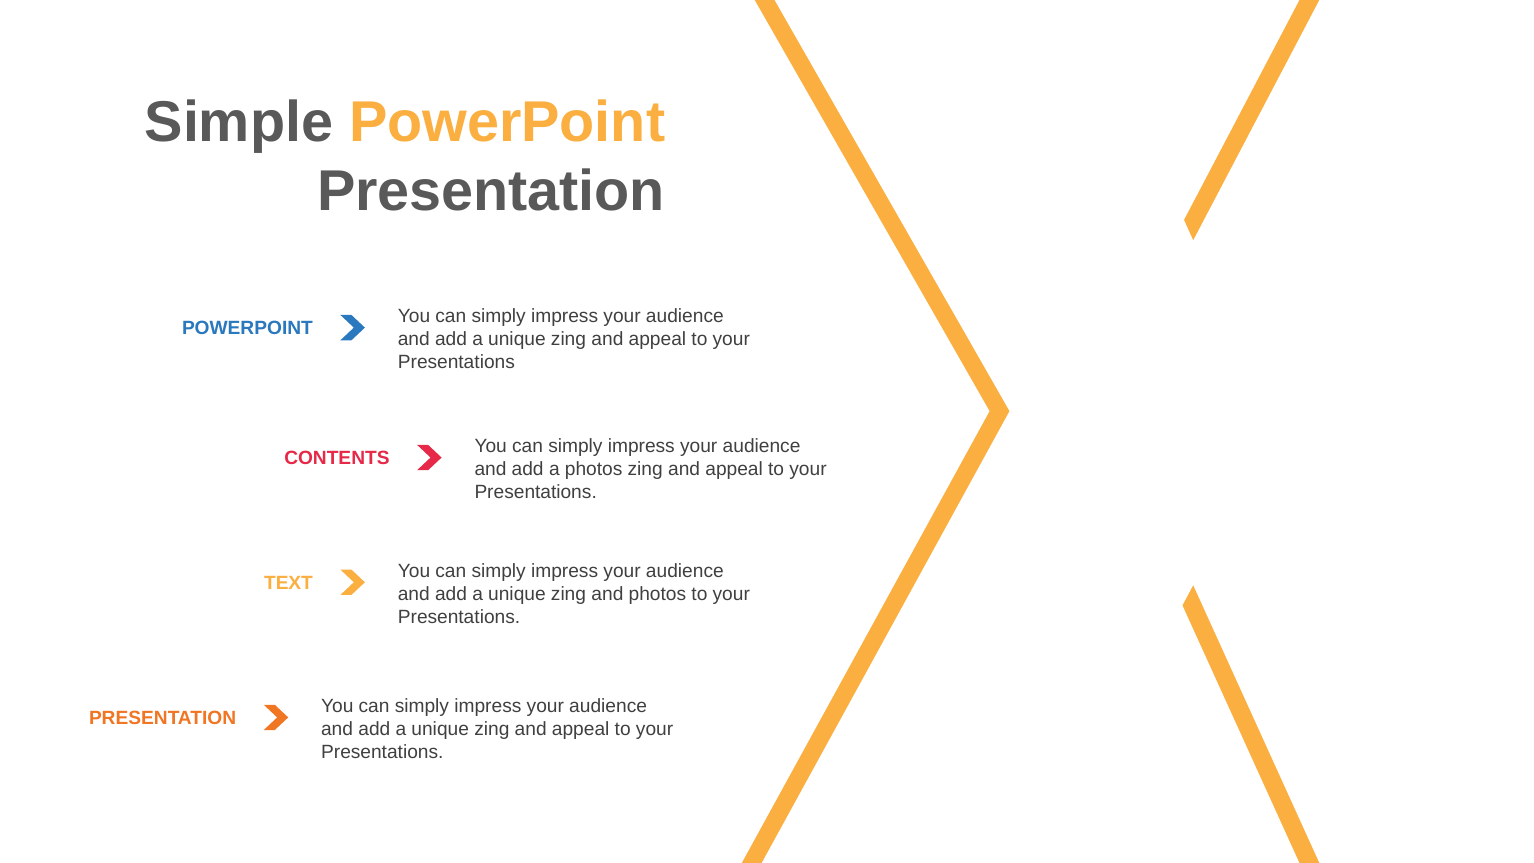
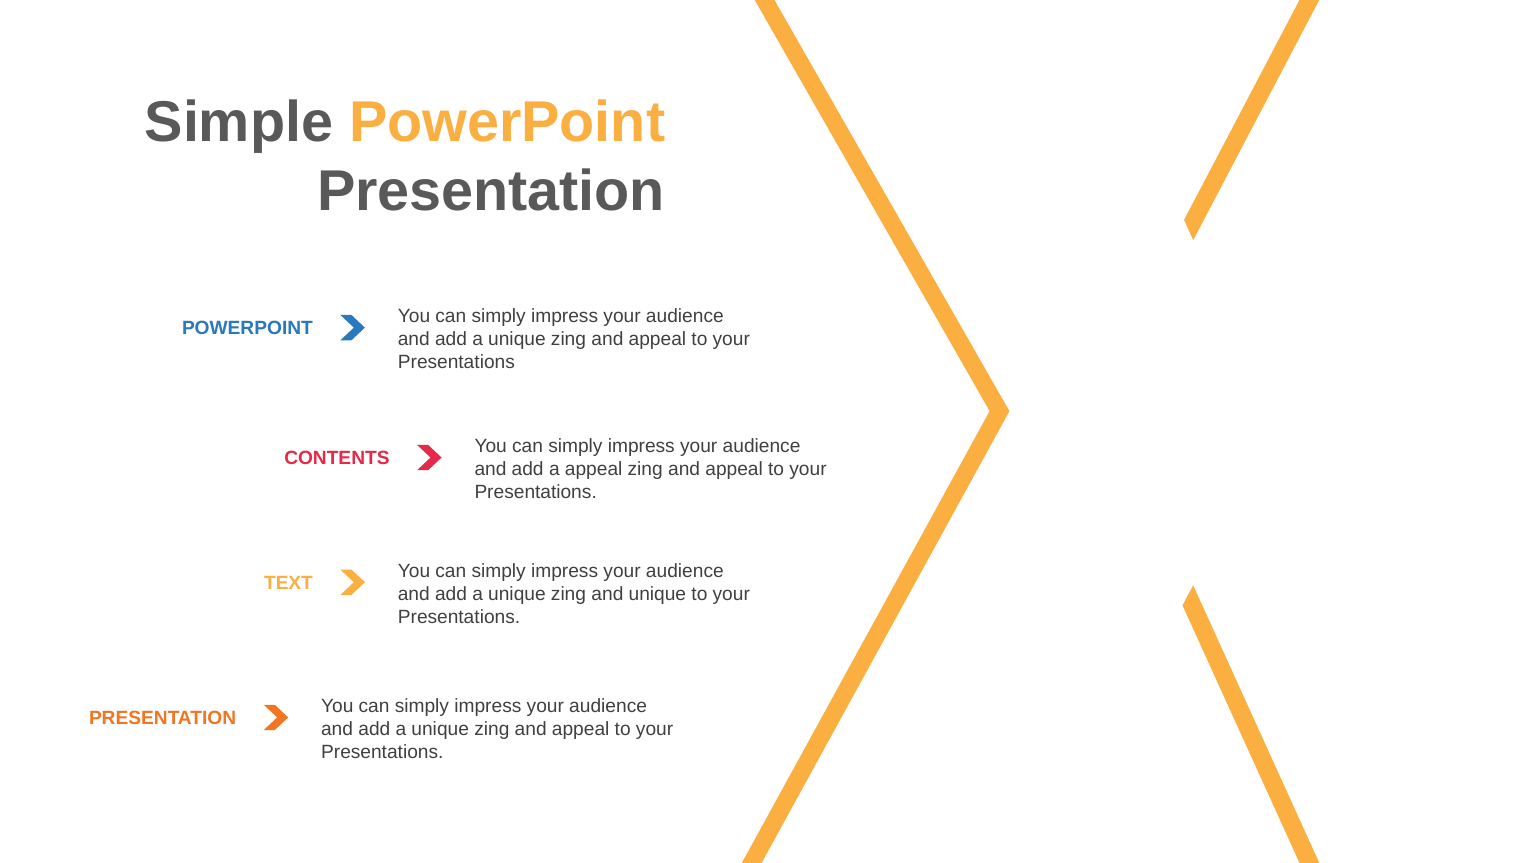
a photos: photos -> appeal (594, 469)
and photos: photos -> unique (657, 594)
